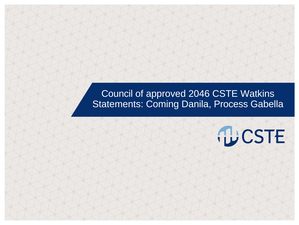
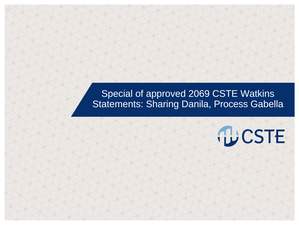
Council: Council -> Special (117, 93)
2046: 2046 -> 2069 (199, 93)
Coming: Coming -> Sharing (162, 104)
